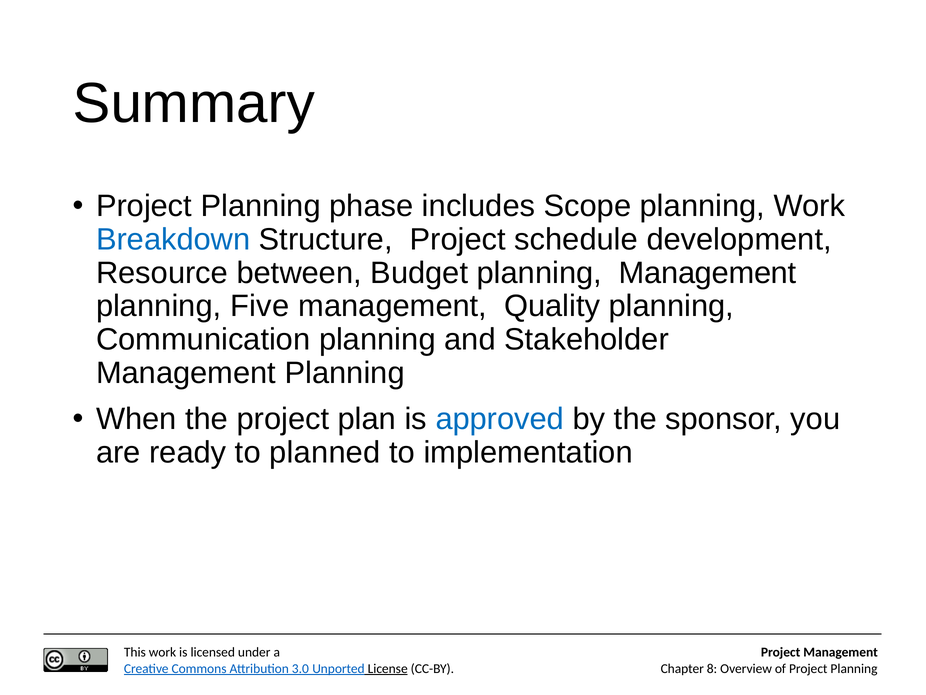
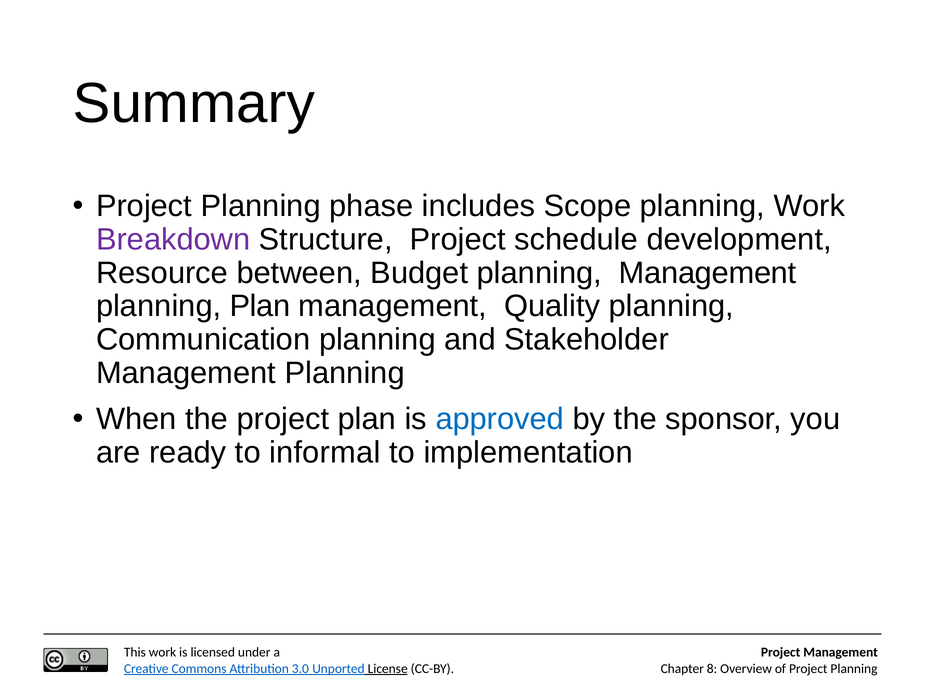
Breakdown colour: blue -> purple (173, 239)
planning Five: Five -> Plan (260, 306)
planned: planned -> informal (325, 452)
